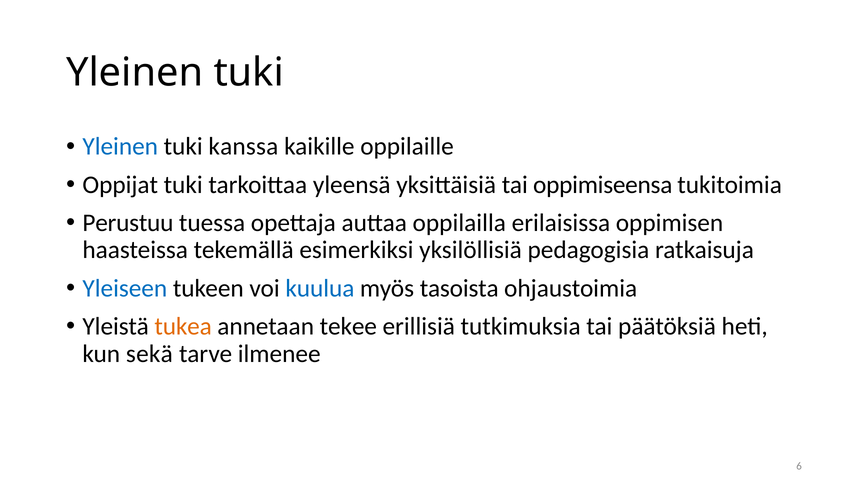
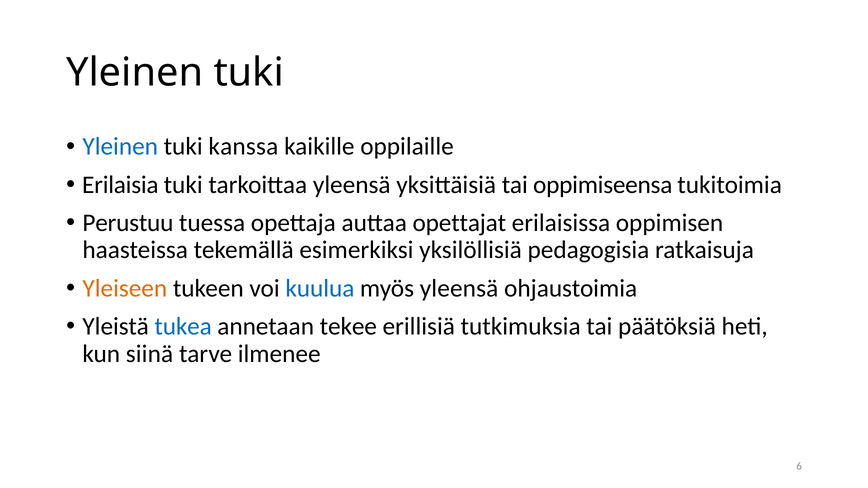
Oppijat: Oppijat -> Erilaisia (120, 185)
oppilailla: oppilailla -> opettajat (459, 223)
Yleiseen colour: blue -> orange (125, 288)
myös tasoista: tasoista -> yleensä (459, 288)
tukea colour: orange -> blue (183, 327)
sekä: sekä -> siinä (149, 354)
